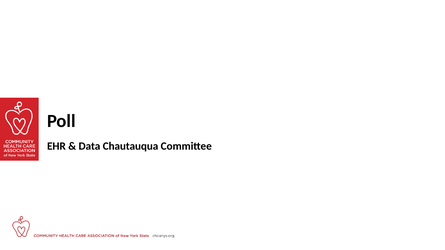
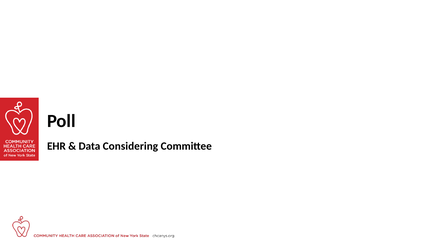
Chautauqua: Chautauqua -> Considering (130, 146)
